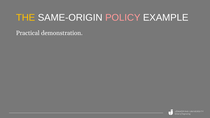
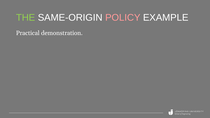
THE colour: yellow -> light green (26, 18)
